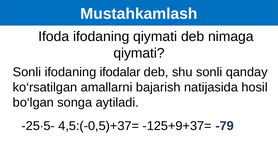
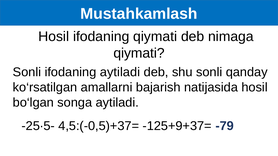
Ifoda: Ifoda -> Hosil (54, 37)
ifodaning ifodalar: ifodalar -> aytiladi (120, 72)
